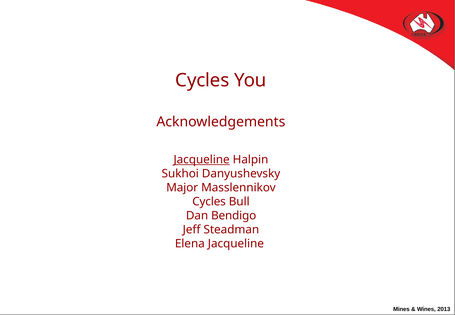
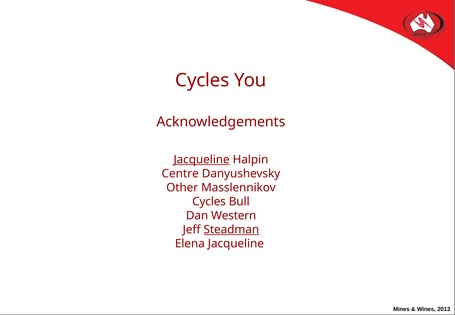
Sukhoi: Sukhoi -> Centre (180, 174)
Major: Major -> Other (182, 188)
Bendigo: Bendigo -> Western (234, 216)
Steadman underline: none -> present (231, 230)
